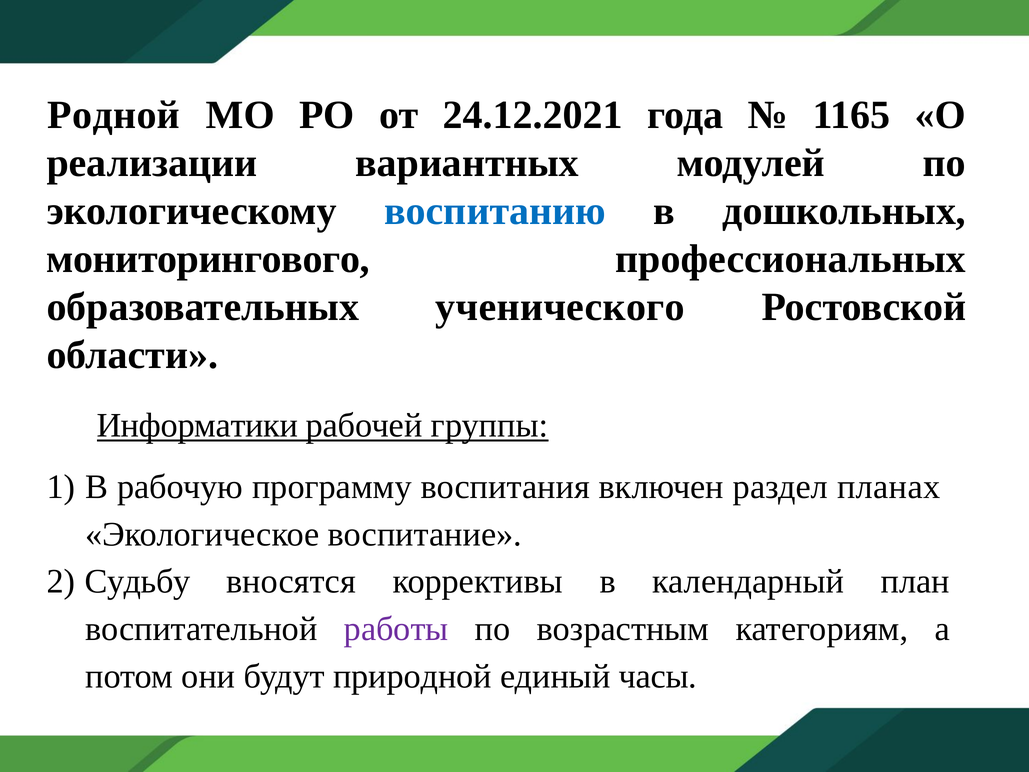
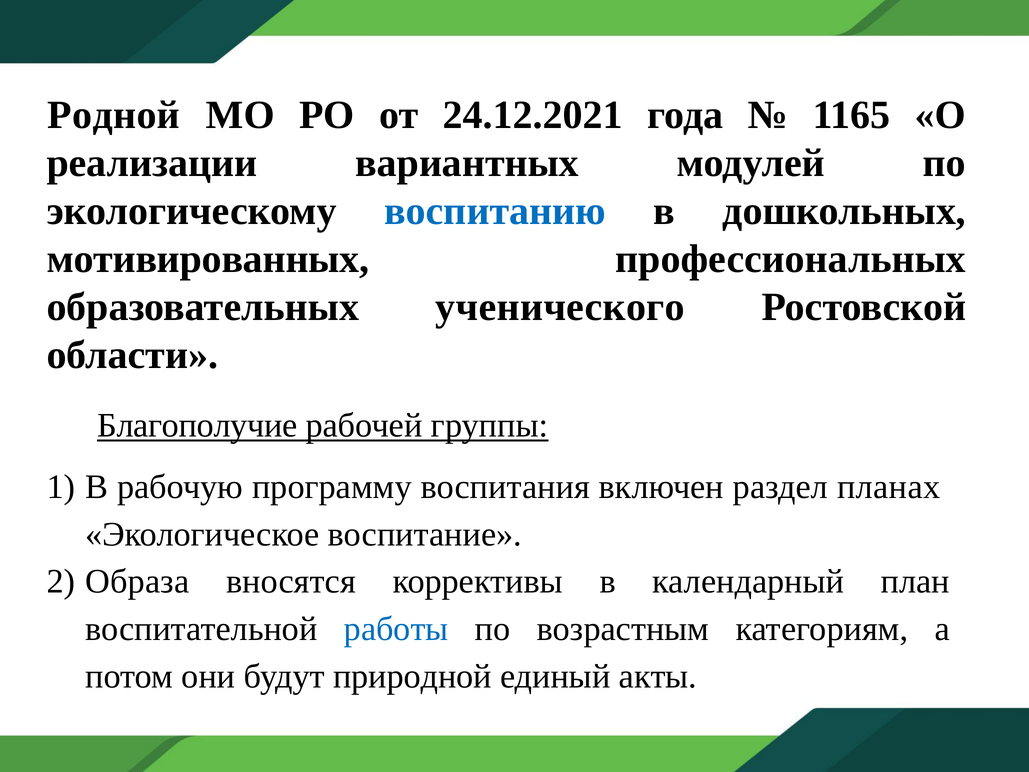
мониторингового: мониторингового -> мотивированных (208, 259)
Информатики: Информатики -> Благополучие (197, 425)
Судьбу: Судьбу -> Образа (137, 581)
работы colour: purple -> blue (396, 629)
часы: часы -> акты (658, 676)
